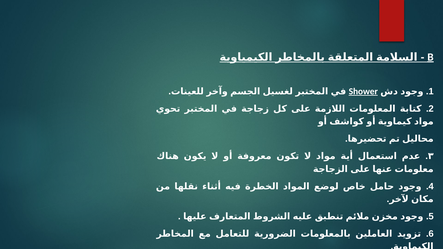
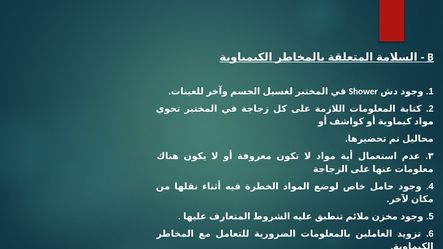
Shower underline: present -> none (363, 92)
